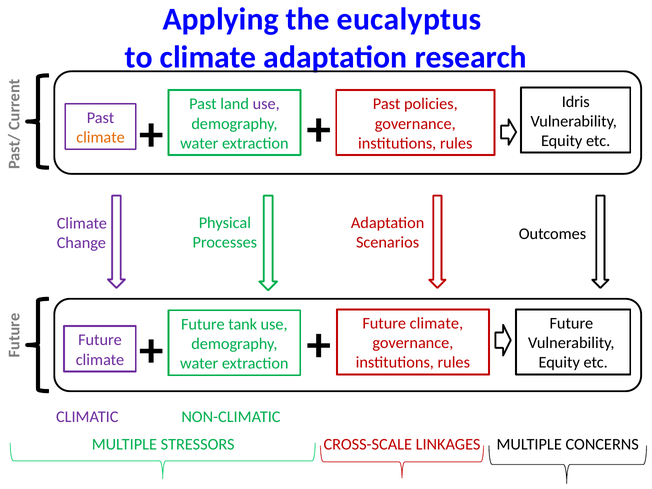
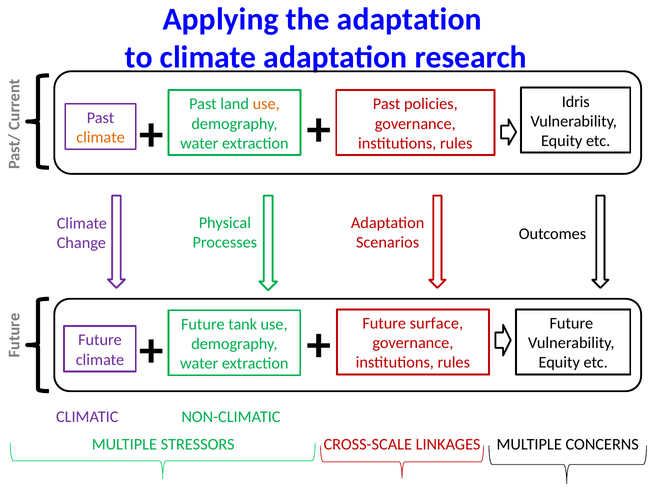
the eucalyptus: eucalyptus -> adaptation (409, 19)
use colour: purple -> orange (266, 104)
climate: climate -> surface (436, 323)
